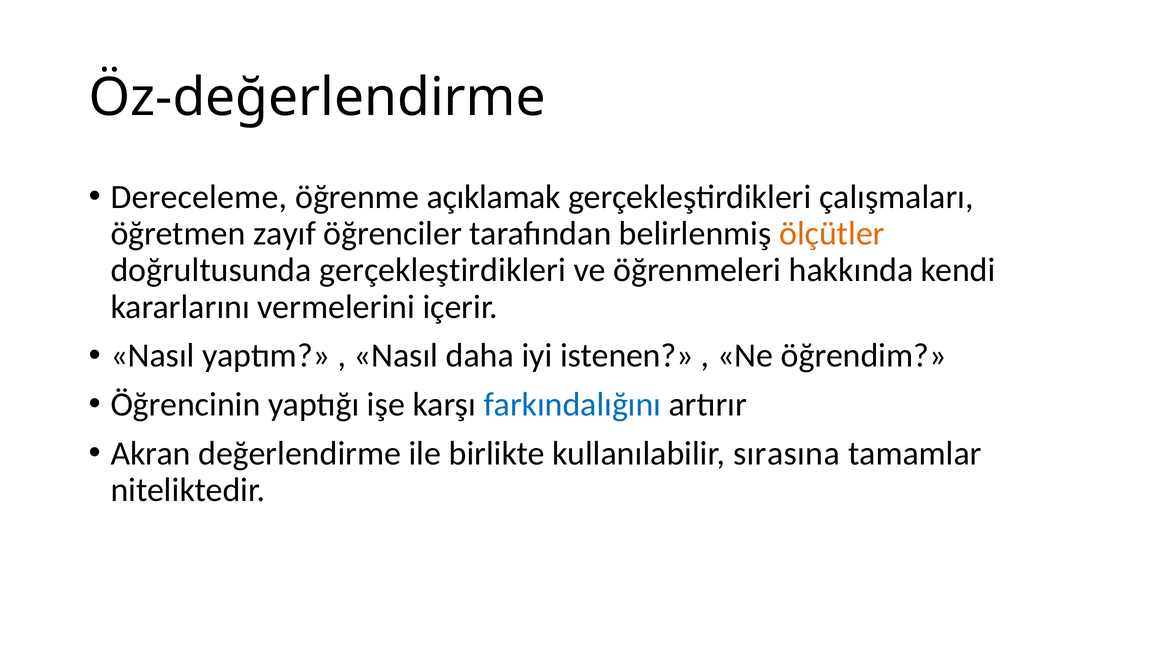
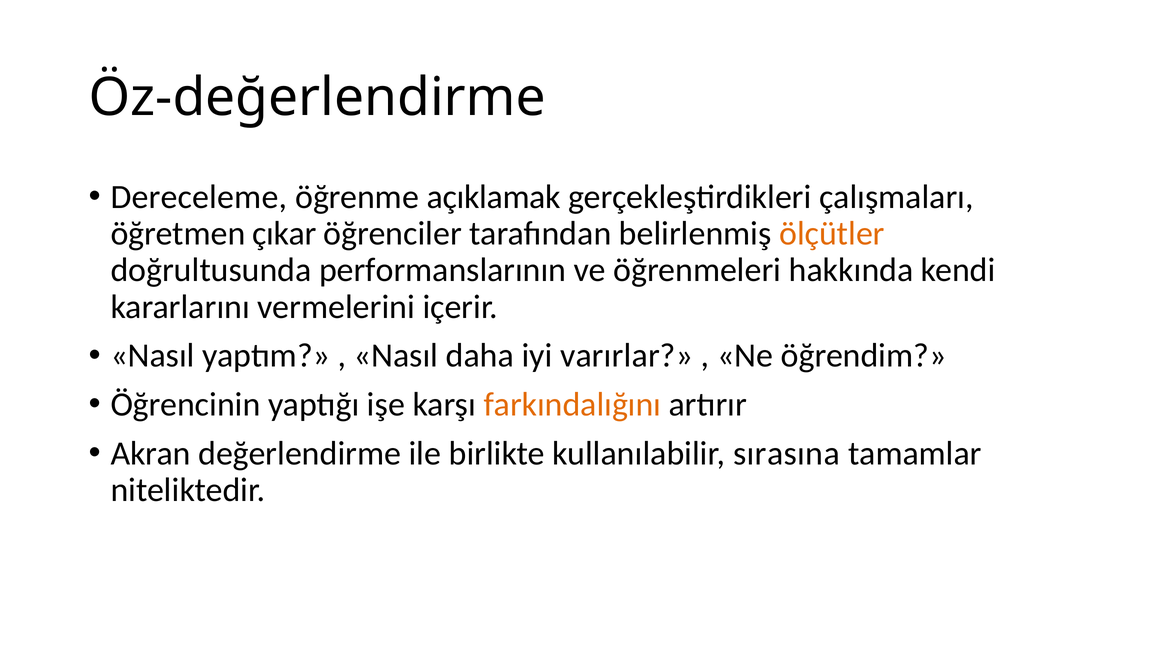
zayıf: zayıf -> çıkar (285, 233)
doğrultusunda gerçekleştirdikleri: gerçekleştirdikleri -> performanslarının (443, 270)
istenen: istenen -> varırlar (627, 356)
farkındalığını colour: blue -> orange (572, 404)
